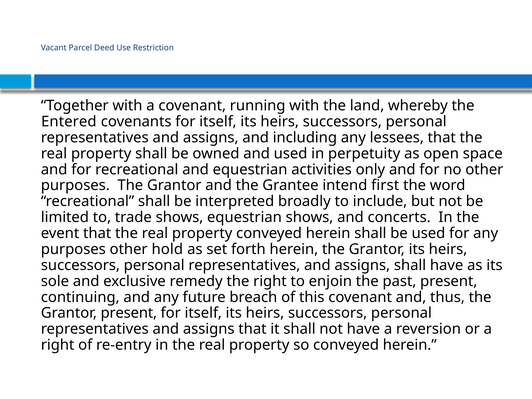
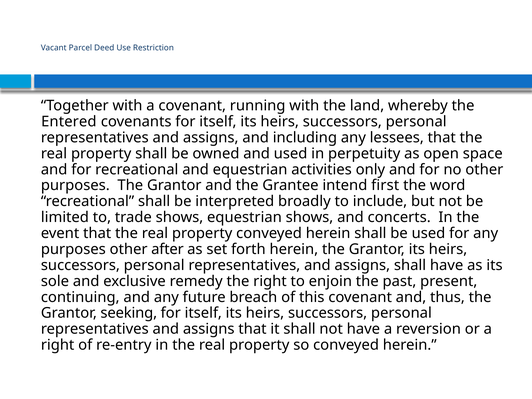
hold: hold -> after (167, 249)
Grantor present: present -> seeking (129, 313)
